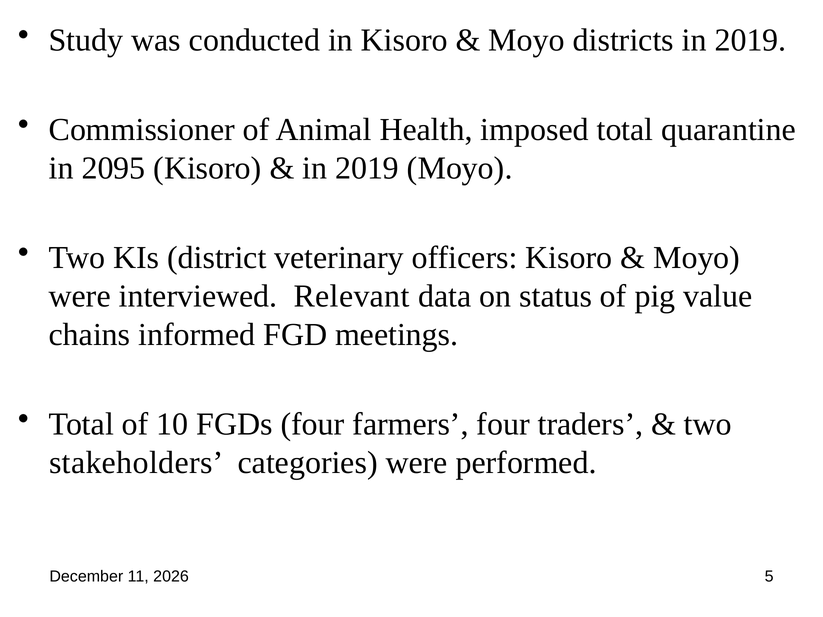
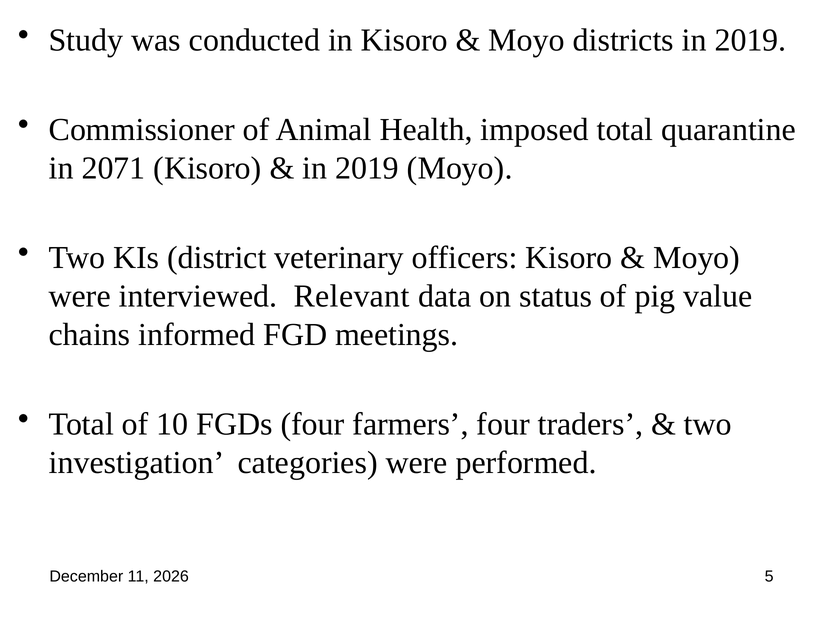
2095: 2095 -> 2071 (113, 168)
stakeholders: stakeholders -> investigation (137, 463)
